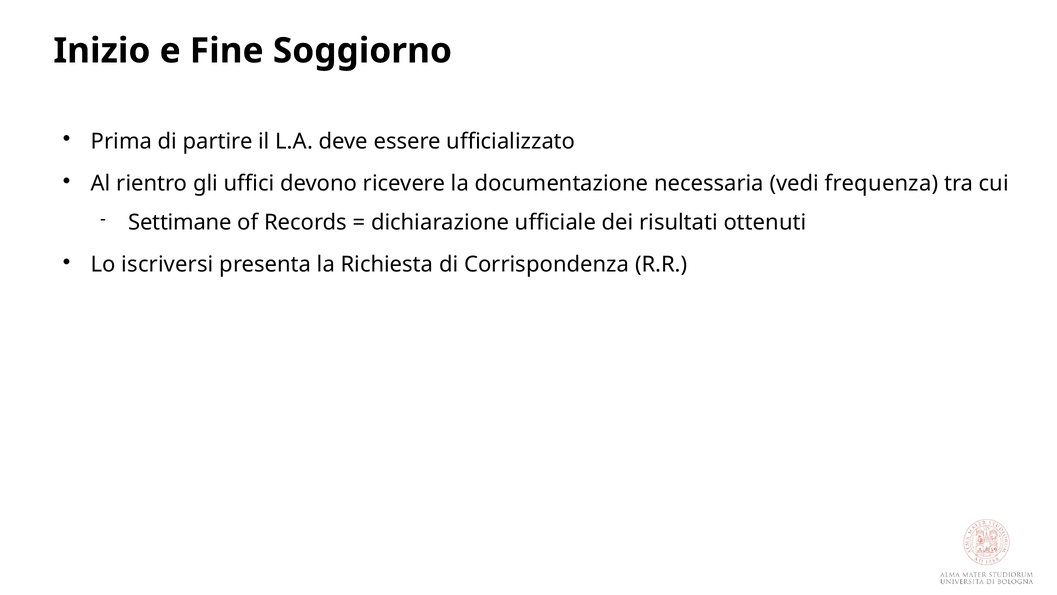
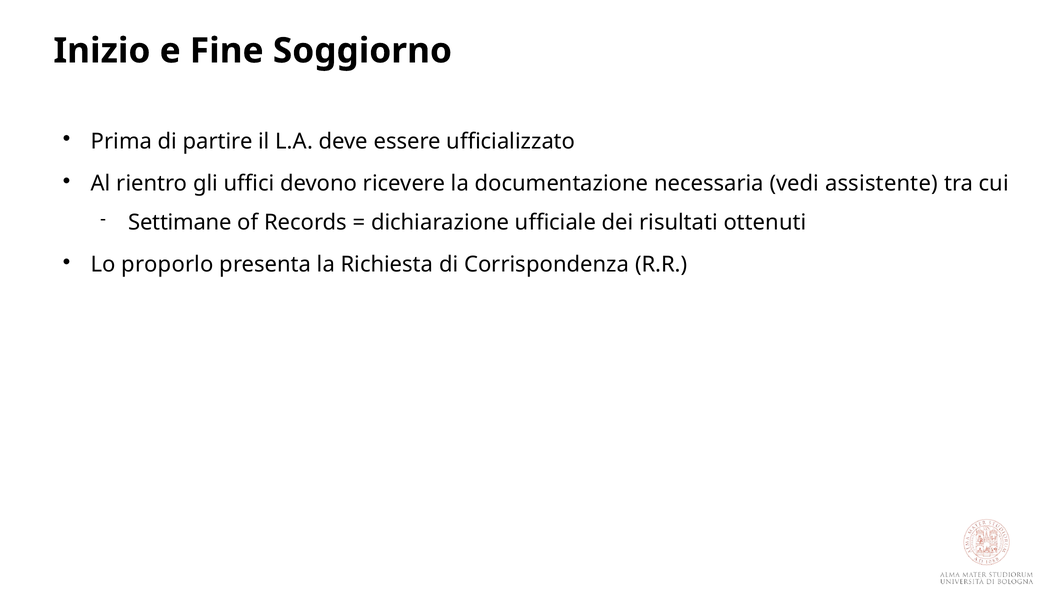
frequenza: frequenza -> assistente (881, 183)
iscriversi: iscriversi -> proporlo (167, 264)
